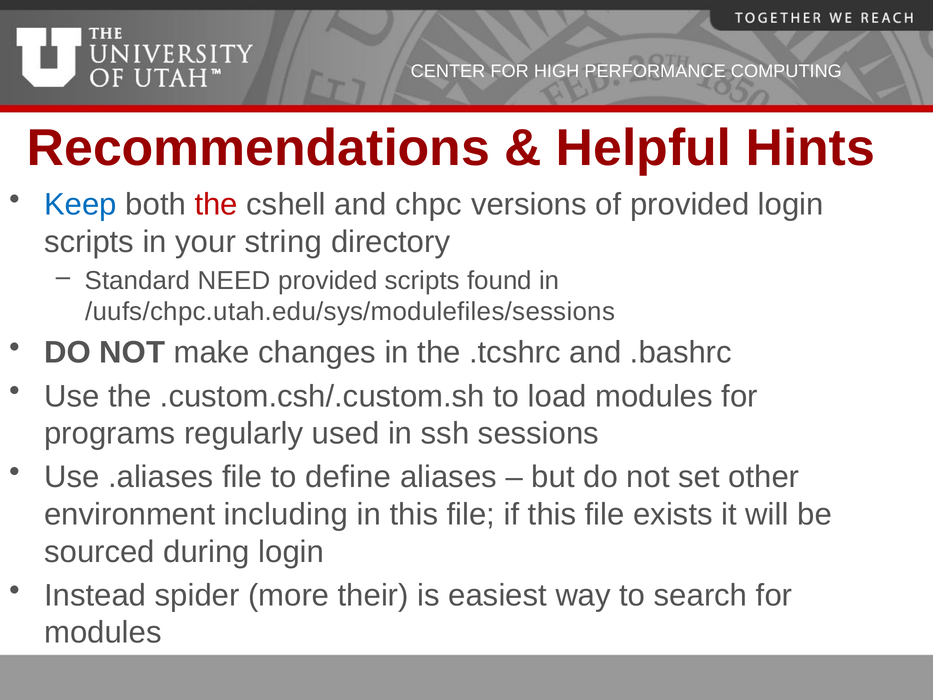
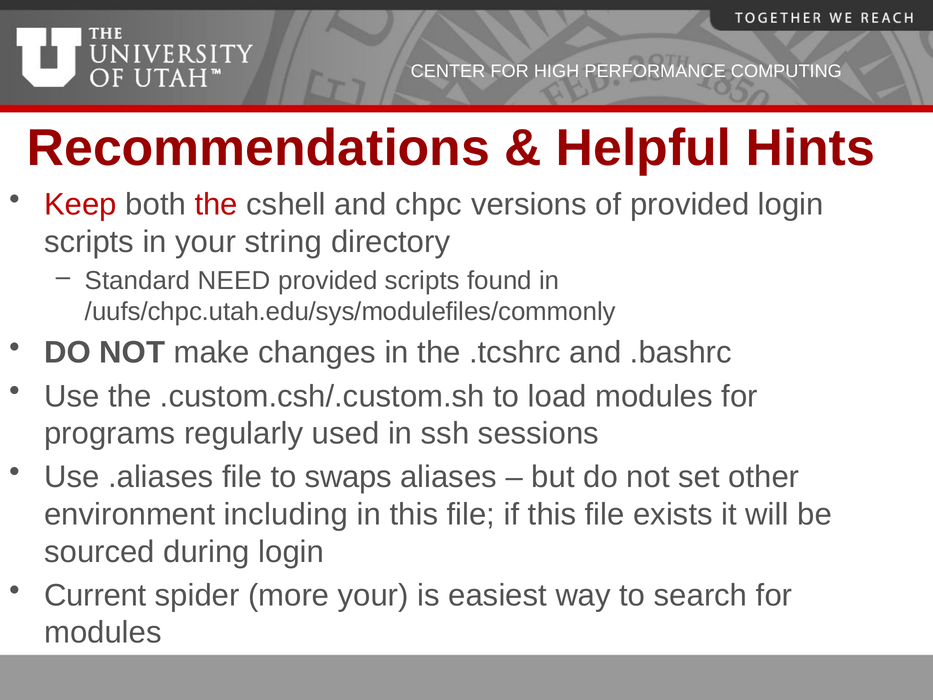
Keep colour: blue -> red (80, 204)
/uufs/chpc.utah.edu/sys/modulefiles/sessions: /uufs/chpc.utah.edu/sys/modulefiles/sessions -> /uufs/chpc.utah.edu/sys/modulefiles/commonly (350, 312)
define: define -> swaps (348, 477)
Instead: Instead -> Current (95, 595)
more their: their -> your (373, 595)
